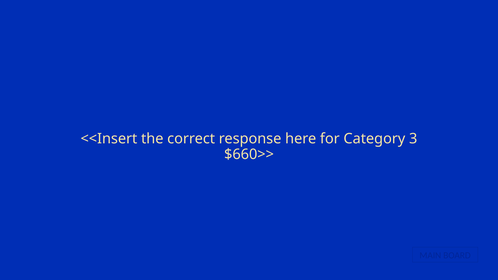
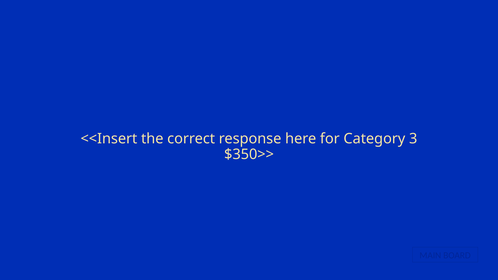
$660>>: $660>> -> $350>> (249, 155)
